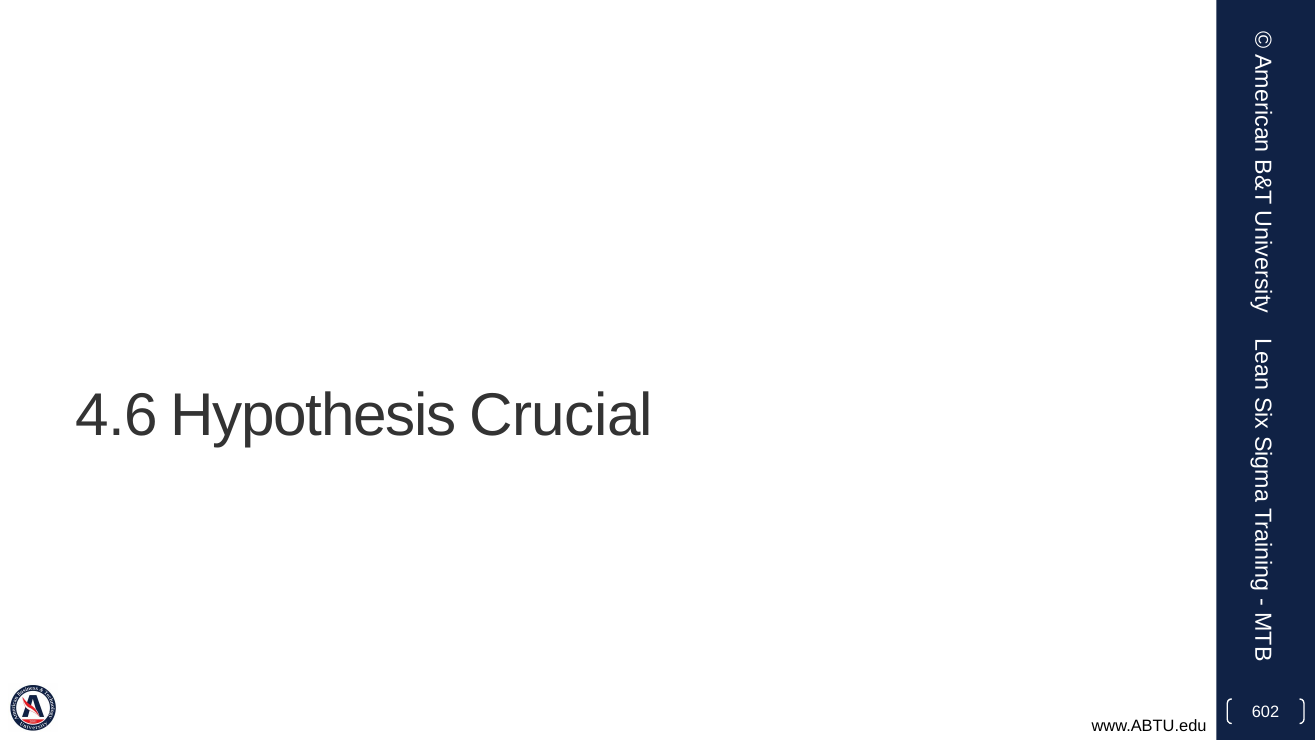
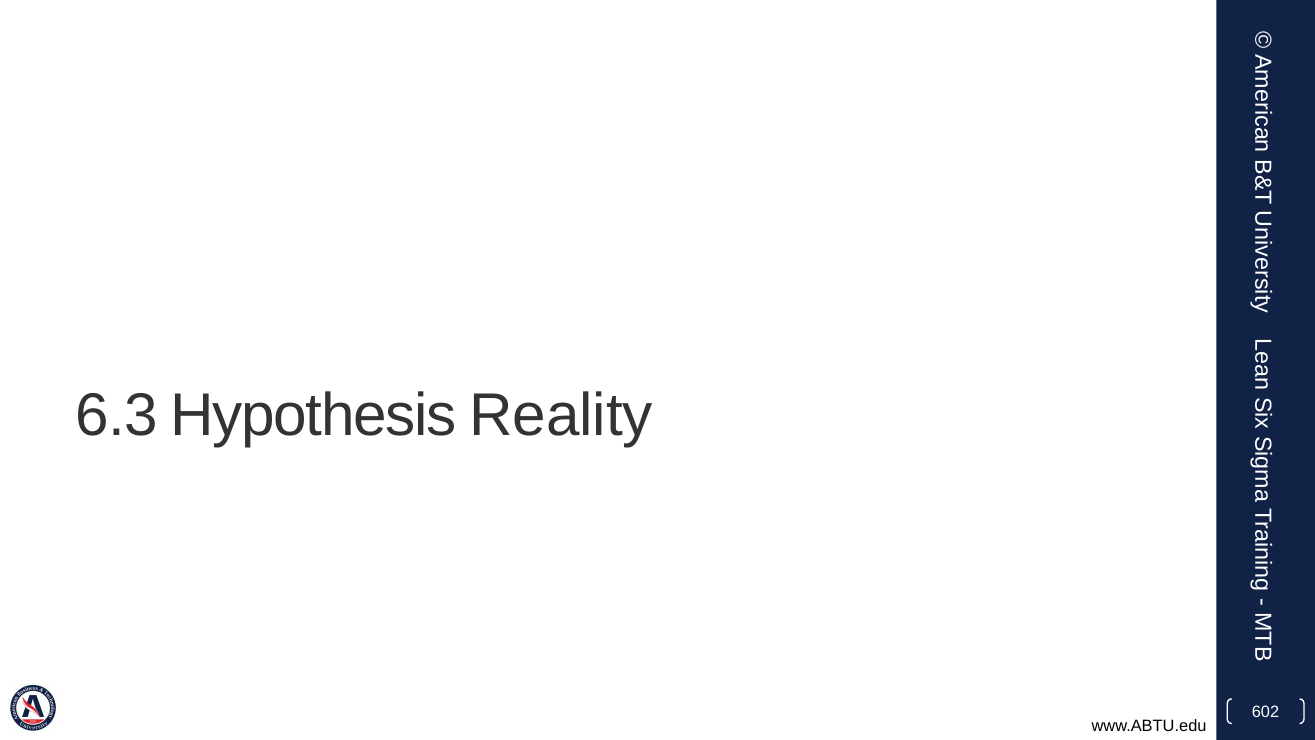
4.6: 4.6 -> 6.3 (116, 415)
Crucial: Crucial -> Reality (561, 415)
